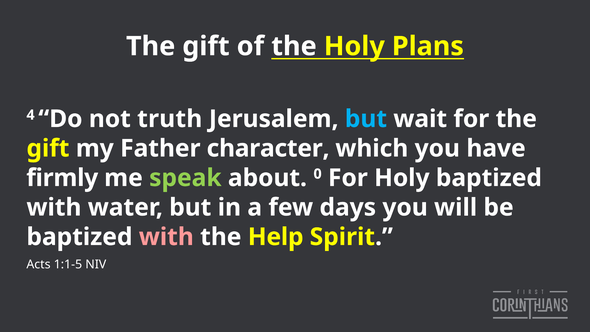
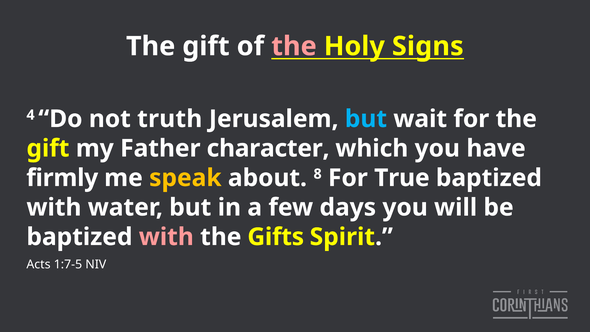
the colour: white -> pink (294, 46)
Plans: Plans -> Signs (428, 46)
speak colour: light green -> yellow (185, 178)
0: 0 -> 8 (318, 174)
For Holy: Holy -> True (402, 178)
Help: Help -> Gifts (276, 237)
1:1-5: 1:1-5 -> 1:7-5 (68, 264)
